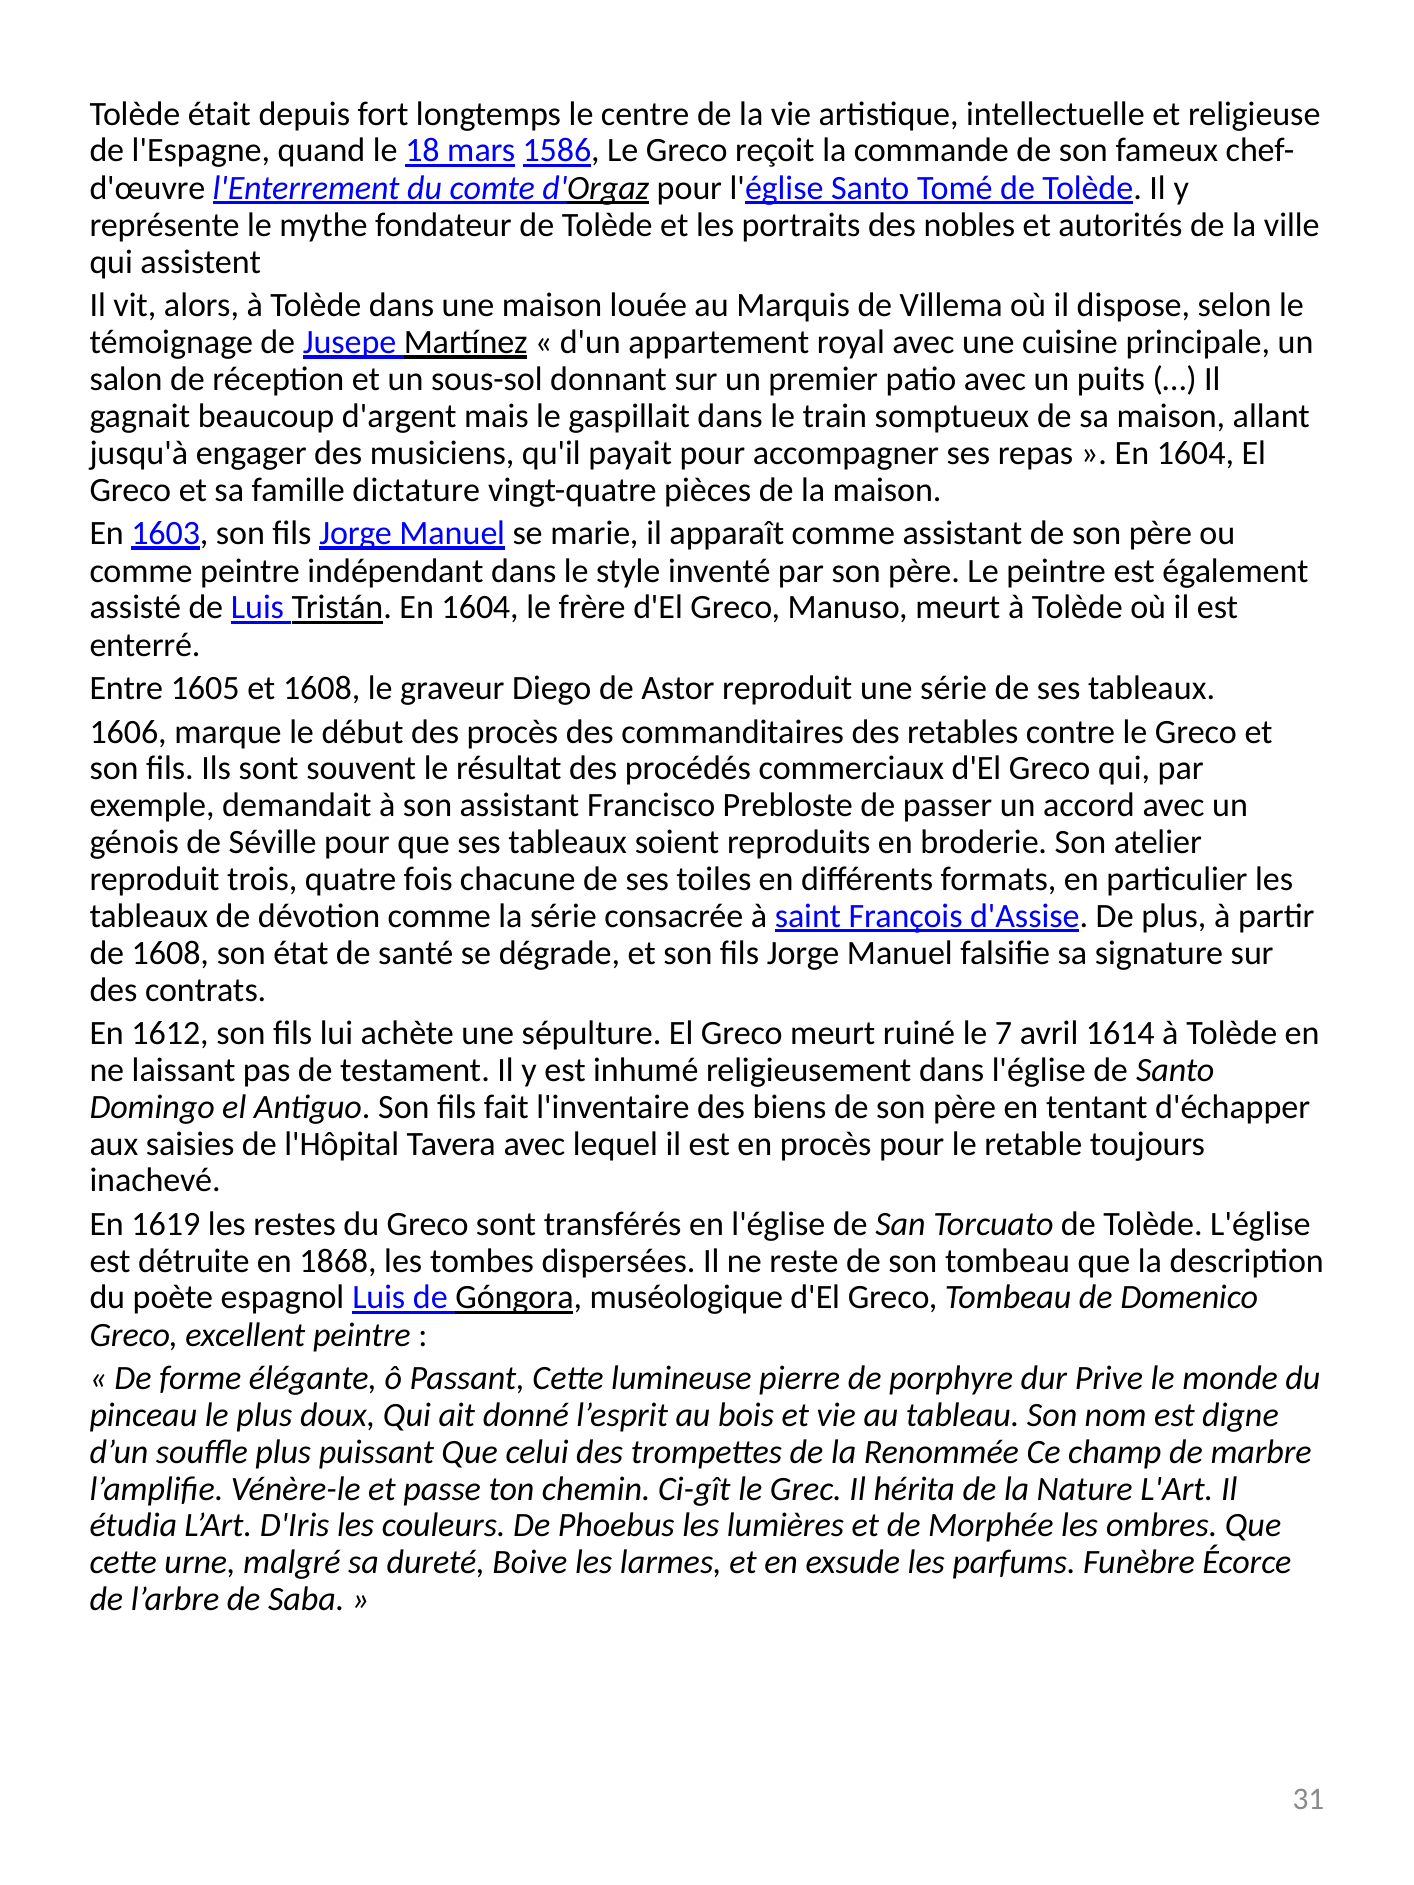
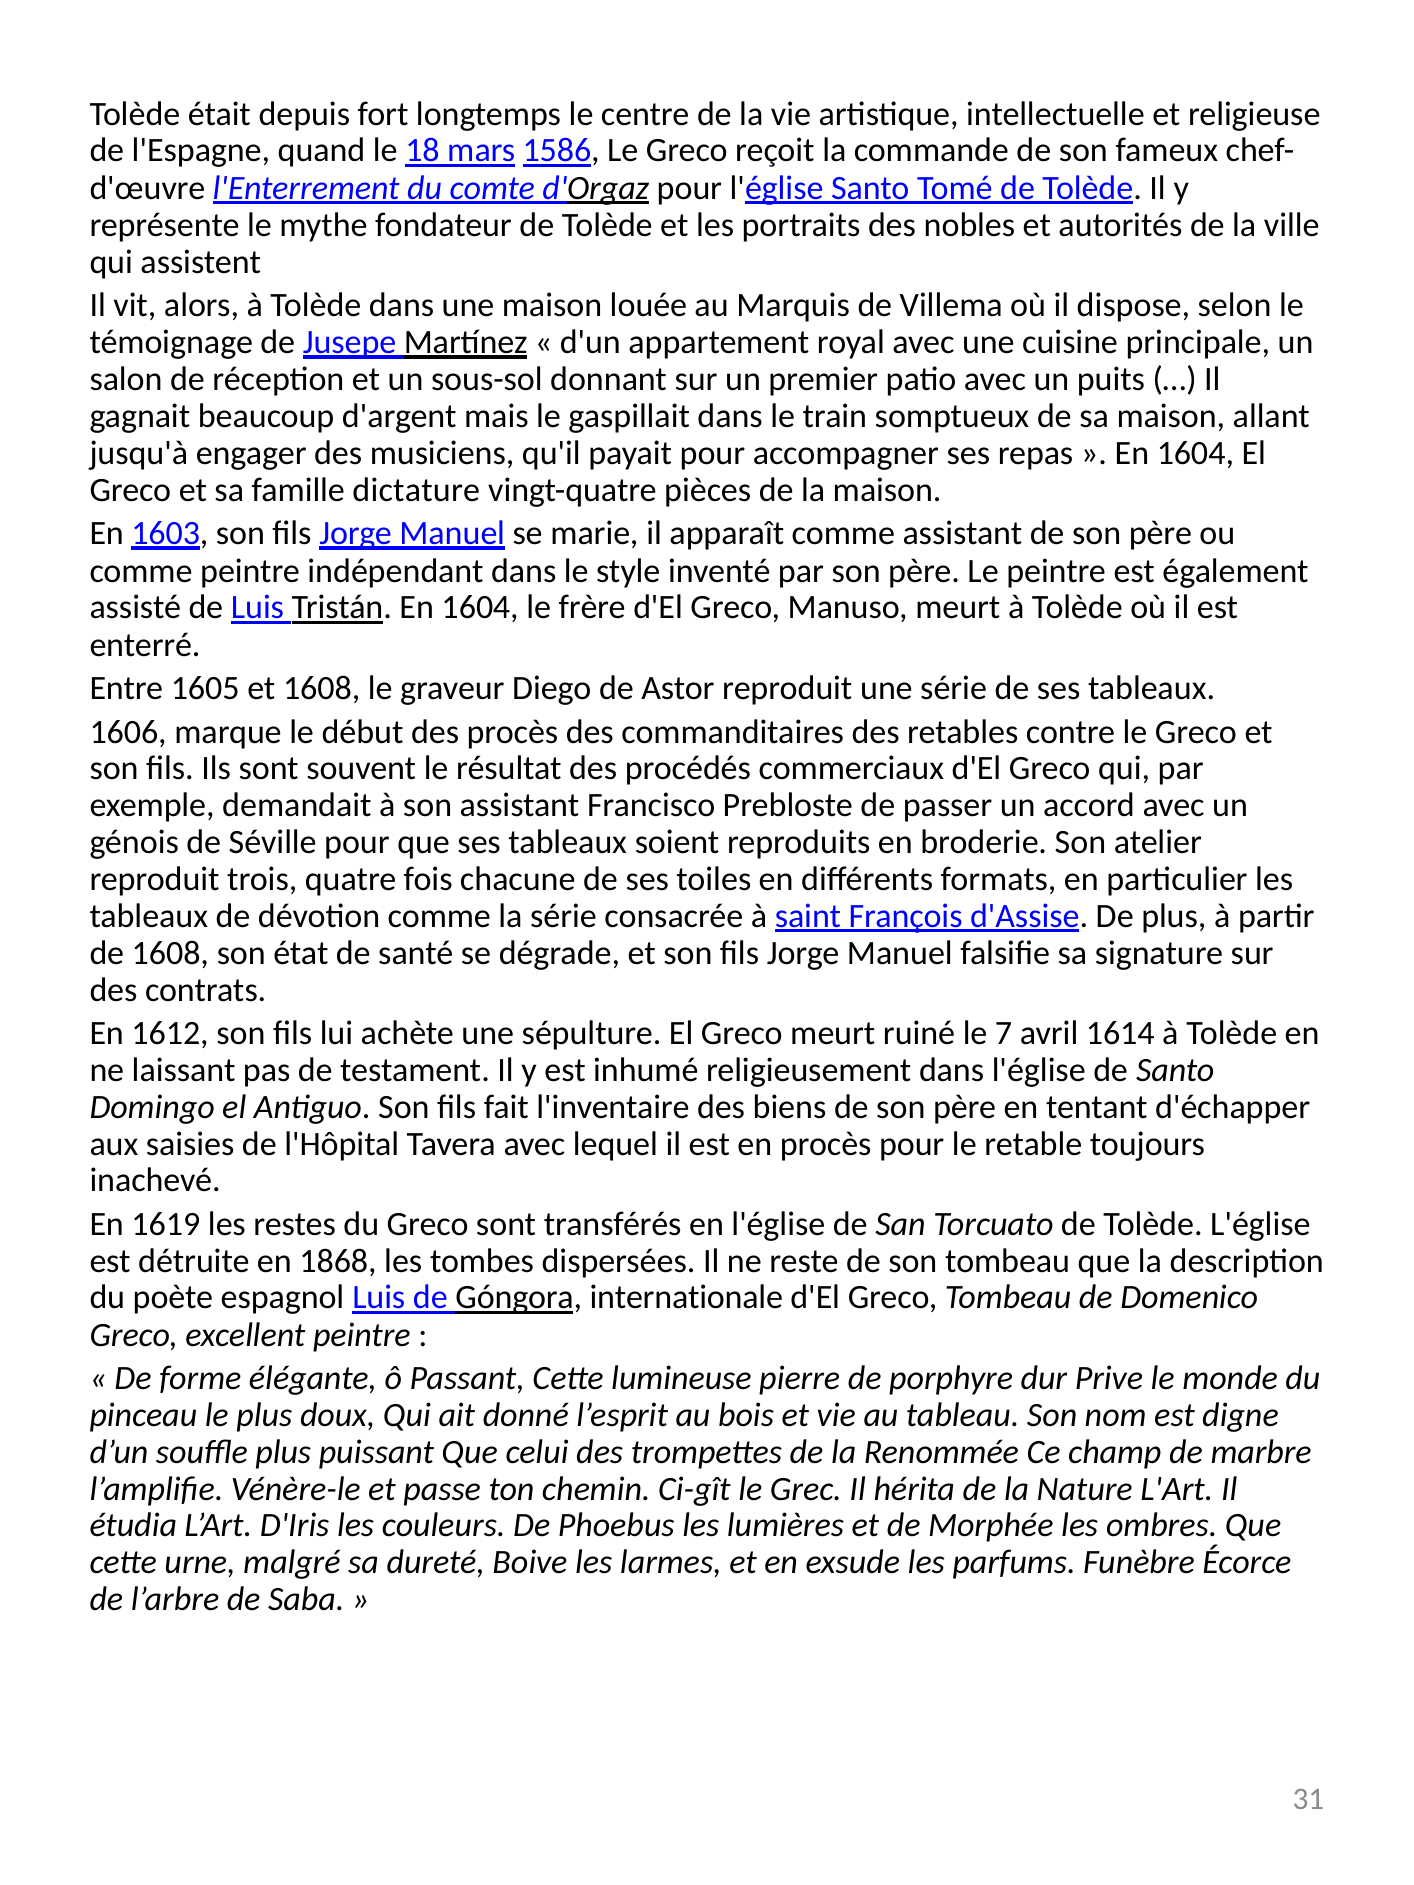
muséologique: muséologique -> internationale (686, 1298)
